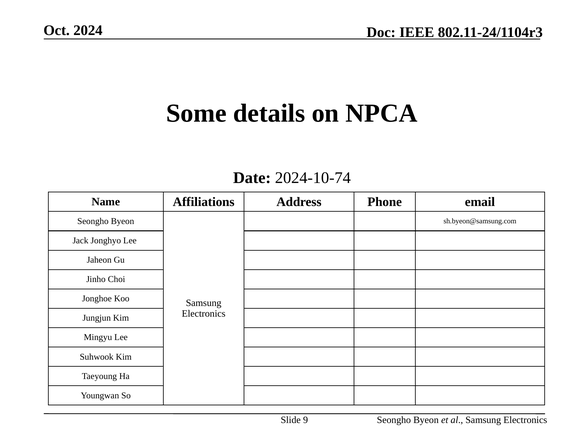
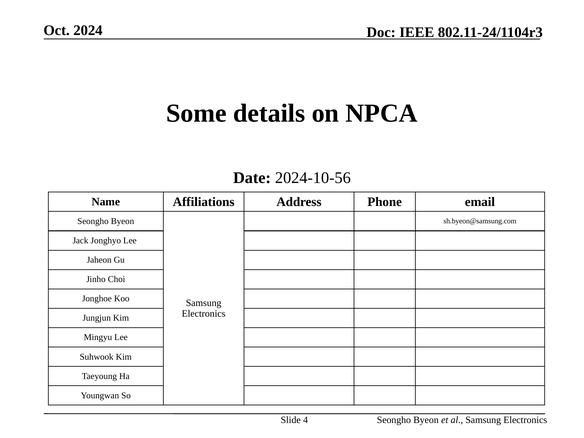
2024-10-74: 2024-10-74 -> 2024-10-56 (313, 178)
9: 9 -> 4 (306, 420)
